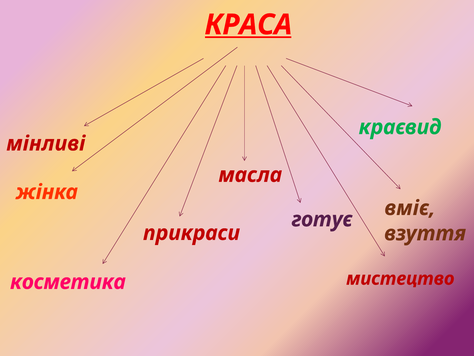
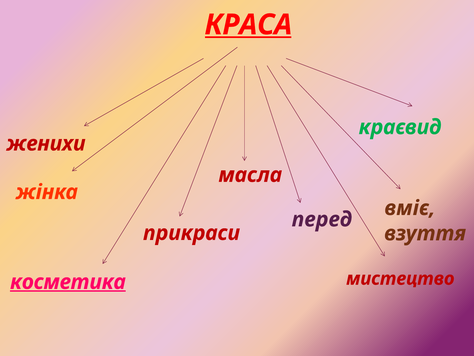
мінливі: мінливі -> женихи (46, 143)
готує: готує -> перед (322, 219)
косметика underline: none -> present (68, 282)
